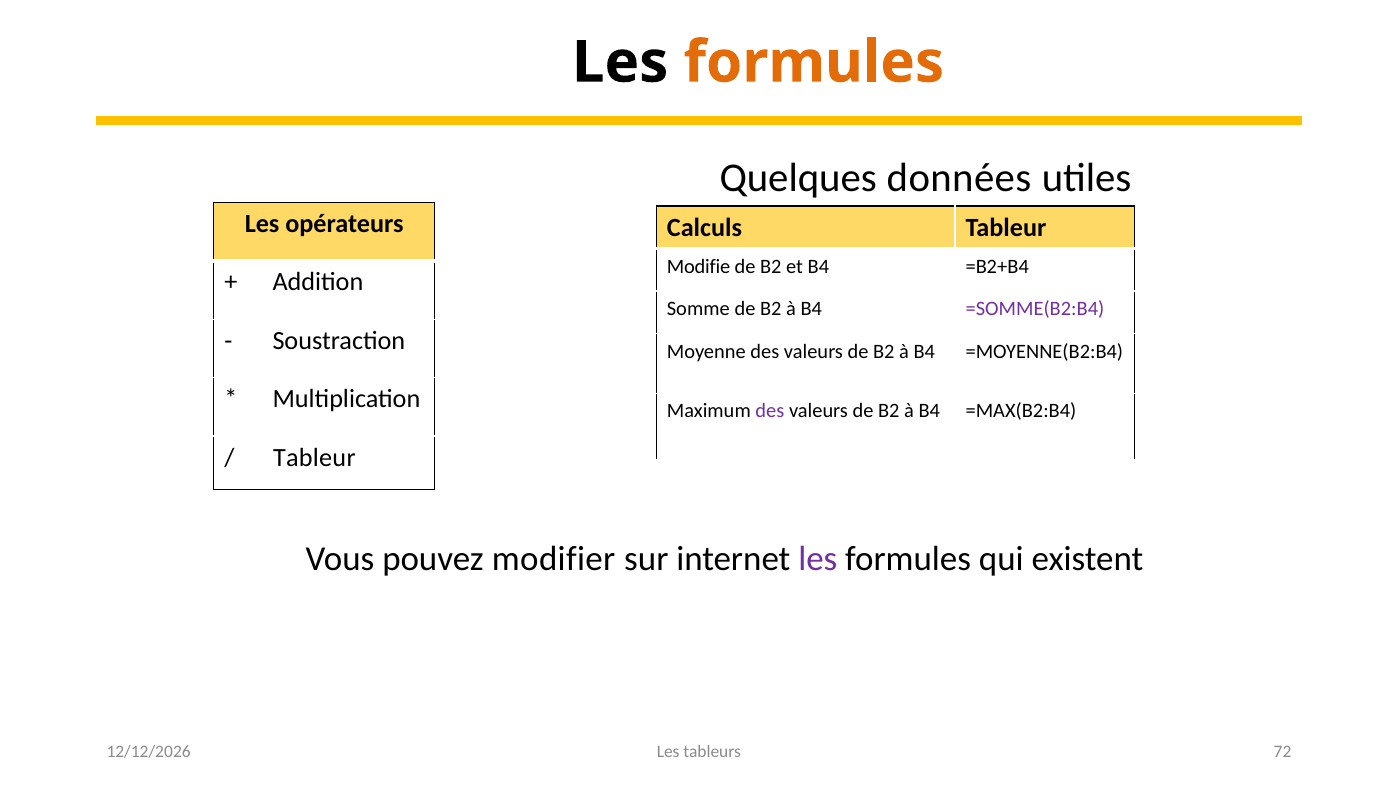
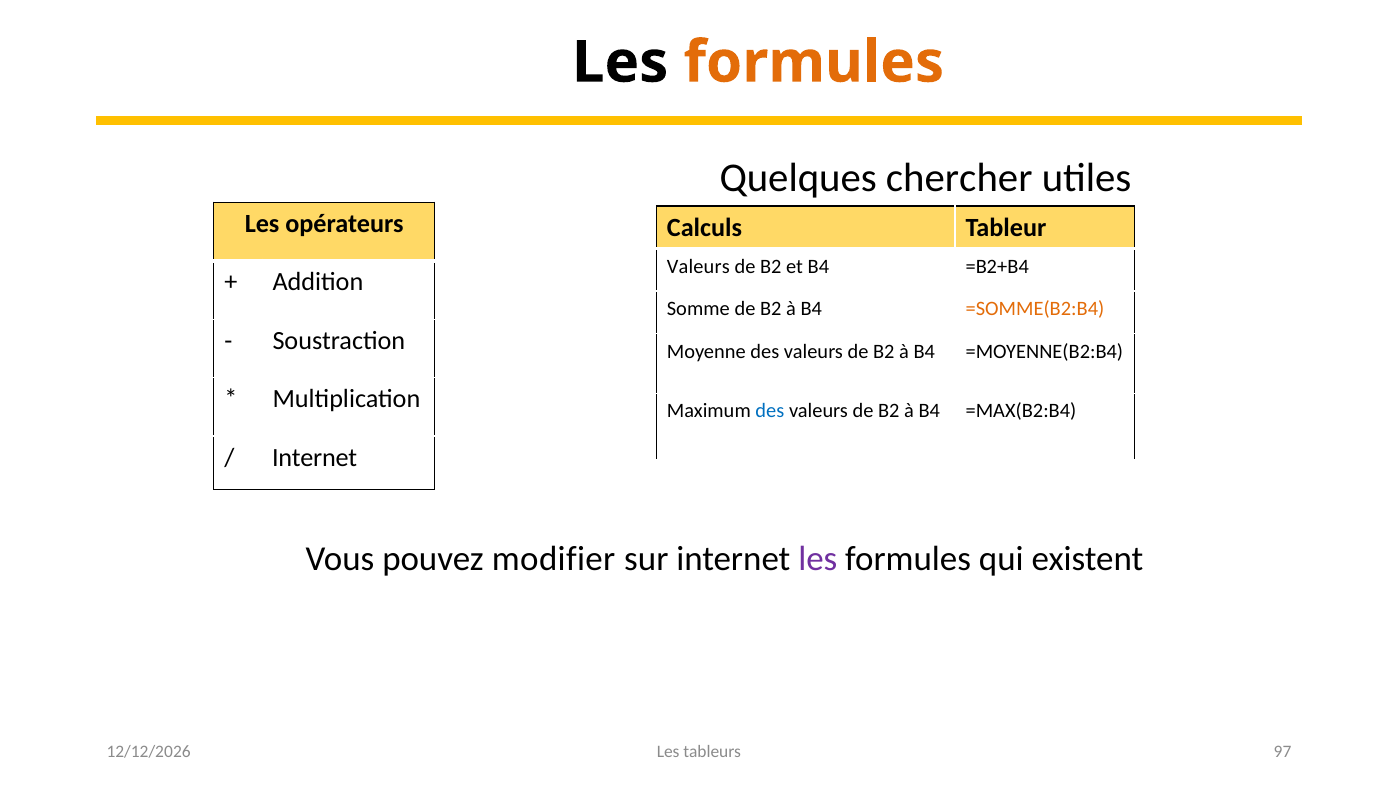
données: données -> chercher (959, 178)
Modifie: Modifie -> Valeurs (698, 266)
=SOMME(B2:B4 colour: purple -> orange (1035, 309)
des colour: purple -> blue (770, 411)
Tableur: Tableur -> Internet (315, 457)
72: 72 -> 97 (1283, 751)
